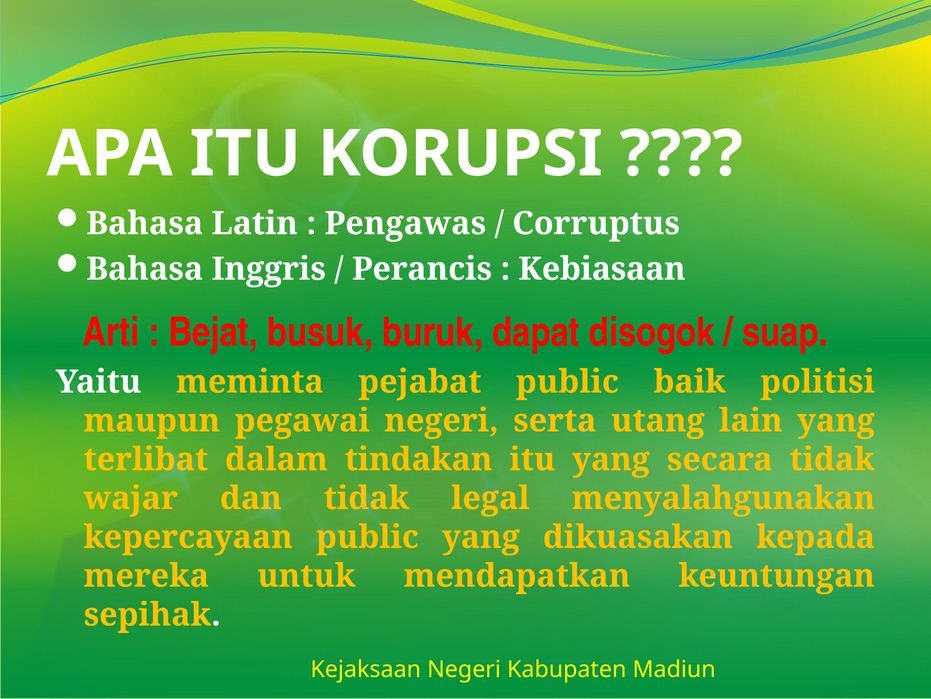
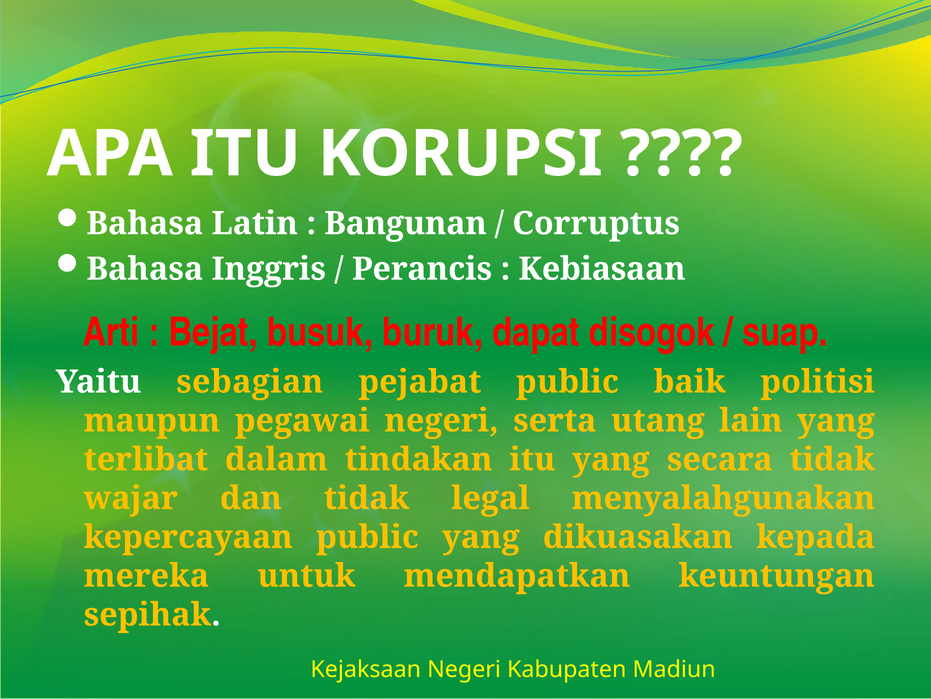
Pengawas: Pengawas -> Bangunan (406, 223)
meminta: meminta -> sebagian (250, 382)
